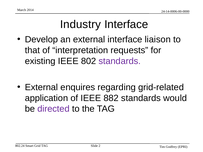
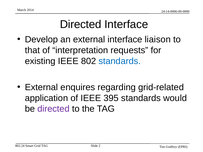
Industry: Industry -> Directed (81, 24)
standards colour: purple -> blue (120, 61)
882: 882 -> 395 (111, 98)
